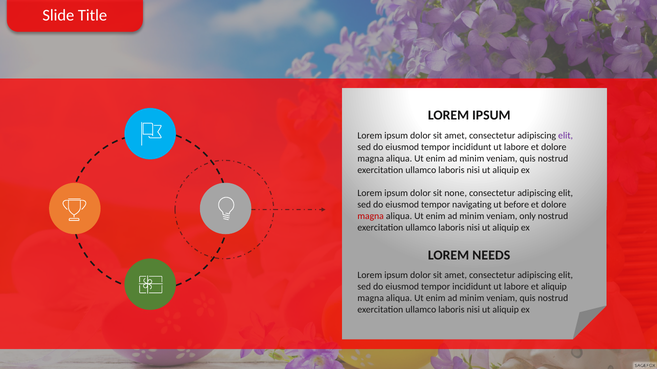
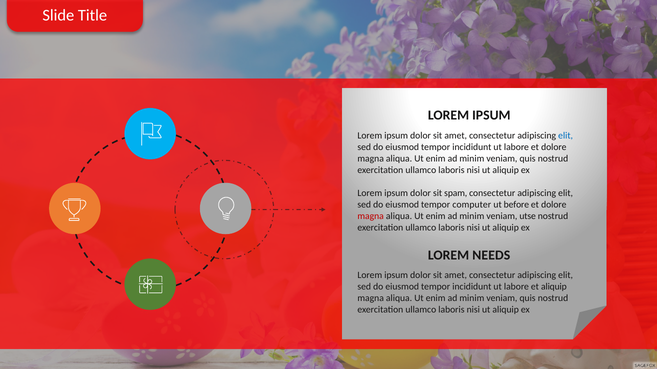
elit colour: purple -> blue (566, 136)
none: none -> spam (456, 194)
navigating: navigating -> computer (472, 205)
only: only -> utse (528, 217)
